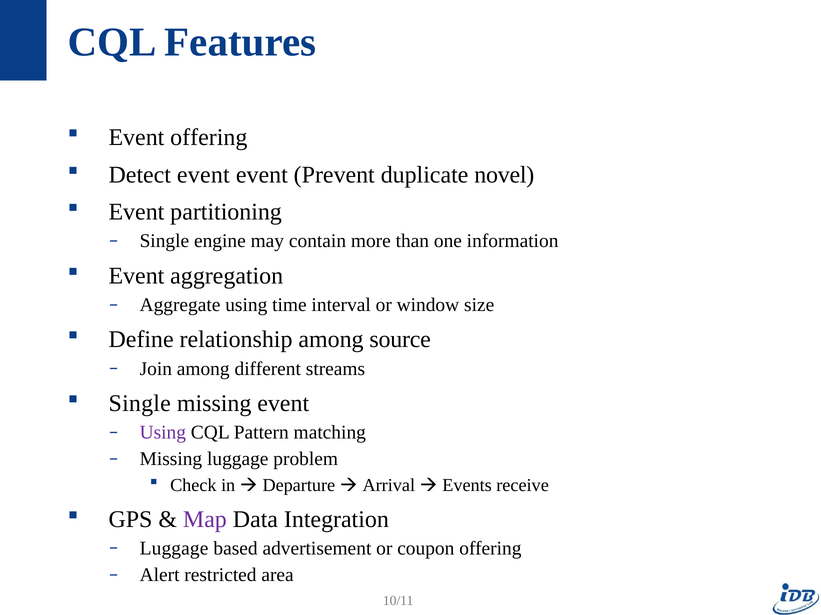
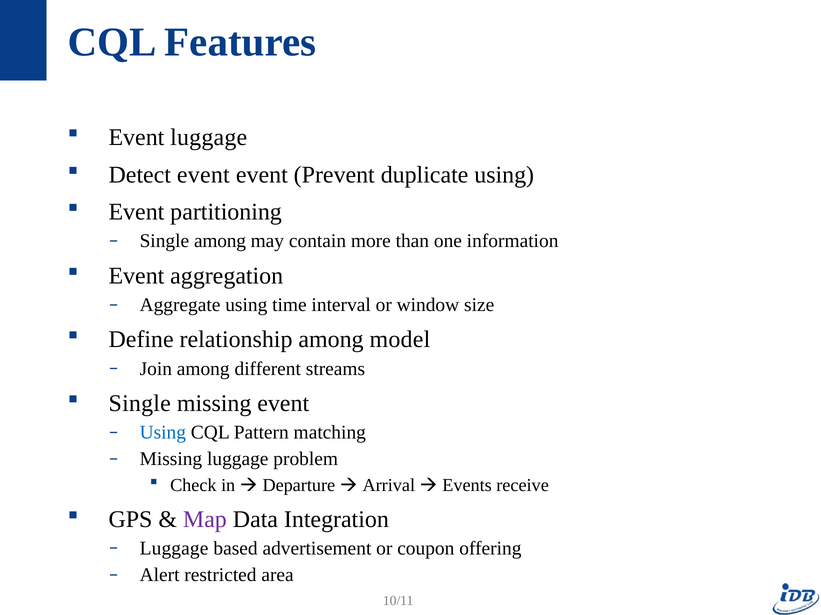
Event offering: offering -> luggage (209, 138)
duplicate novel: novel -> using (504, 175)
Single engine: engine -> among (220, 241)
source: source -> model (400, 340)
Using colour: purple -> blue (163, 433)
